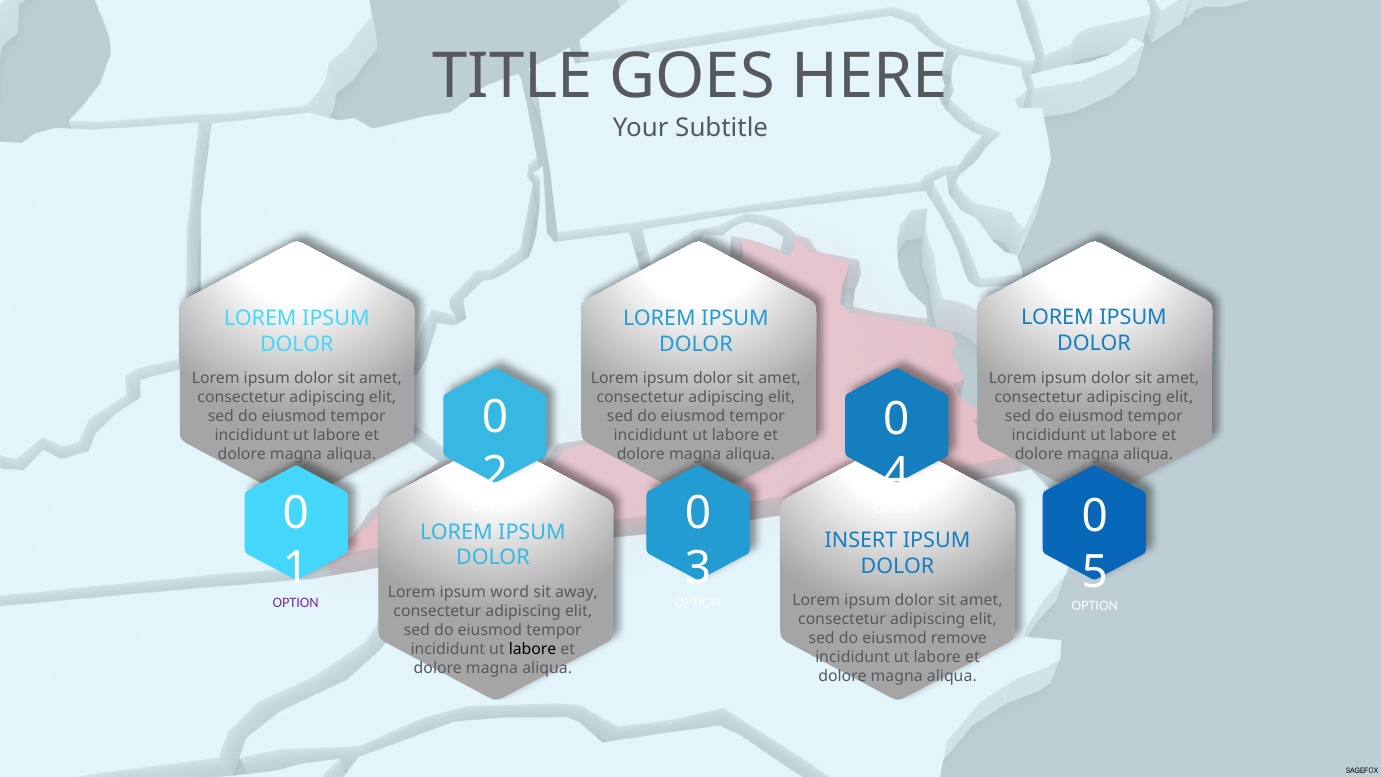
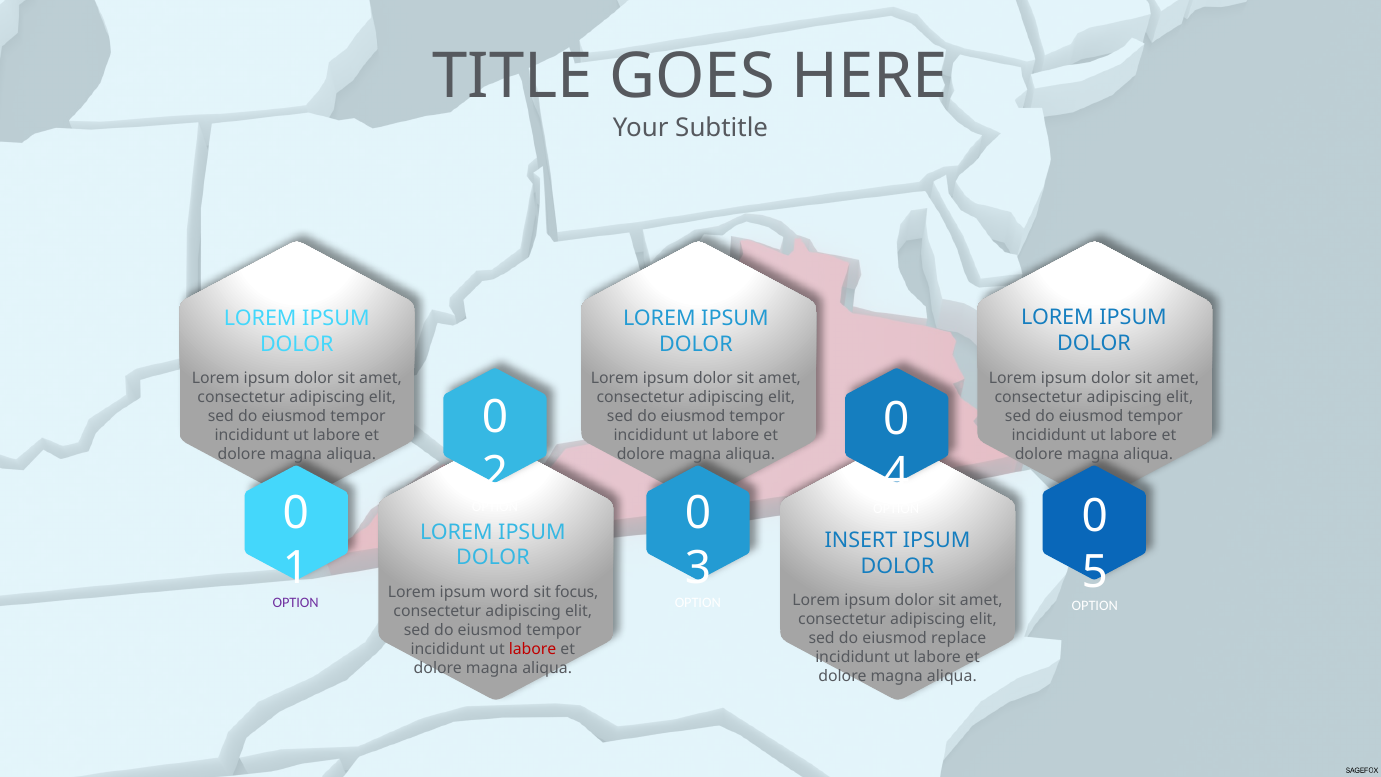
away: away -> focus (577, 592)
remove: remove -> replace (959, 638)
labore colour: black -> red (533, 649)
